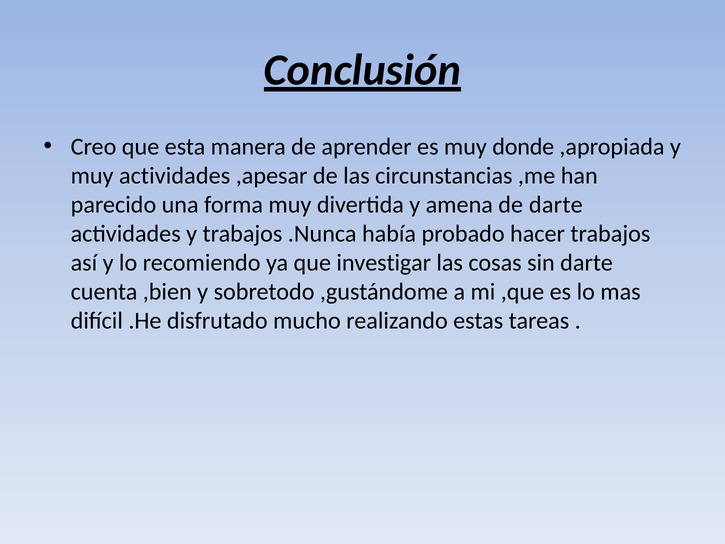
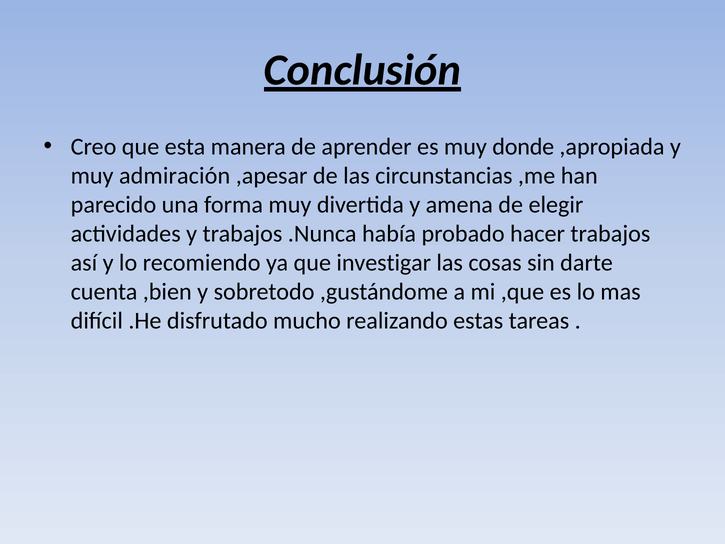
muy actividades: actividades -> admiración (175, 176)
de darte: darte -> elegir (556, 205)
